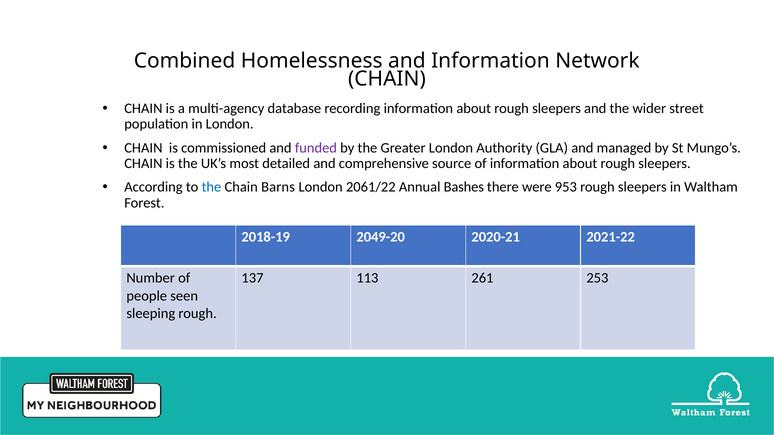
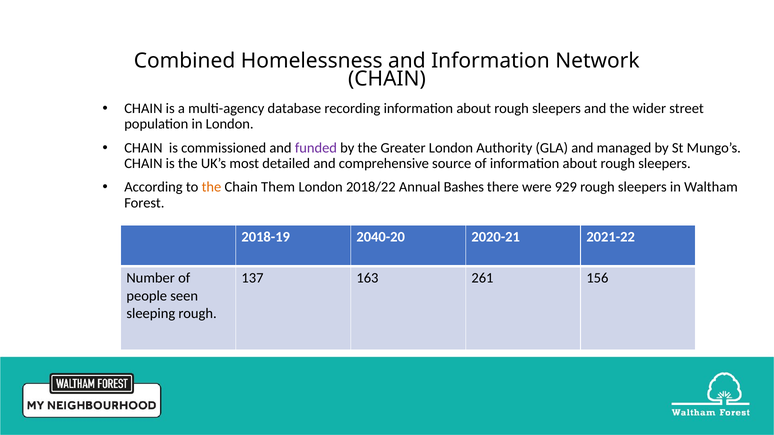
the colour: blue -> orange (211, 187)
Barns: Barns -> Them (278, 187)
2061/22: 2061/22 -> 2018/22 (371, 187)
953: 953 -> 929 (566, 187)
2049-20: 2049-20 -> 2040-20 (381, 237)
113: 113 -> 163 (367, 278)
253: 253 -> 156 (597, 278)
